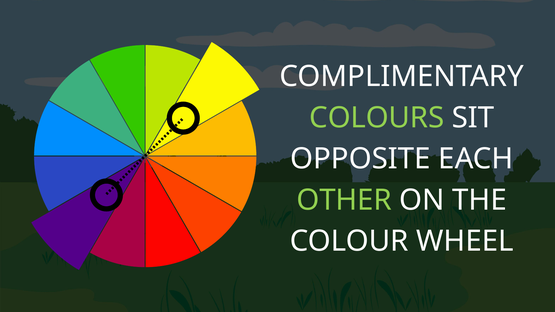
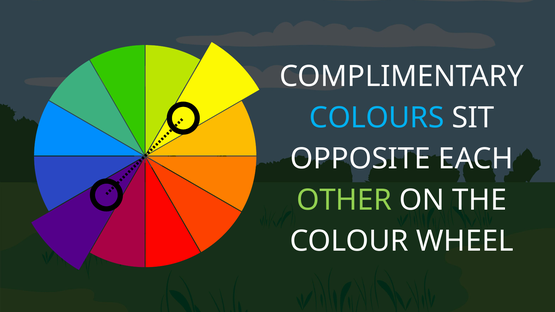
COLOURS colour: light green -> light blue (377, 118)
